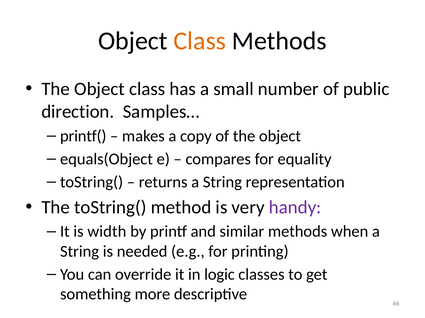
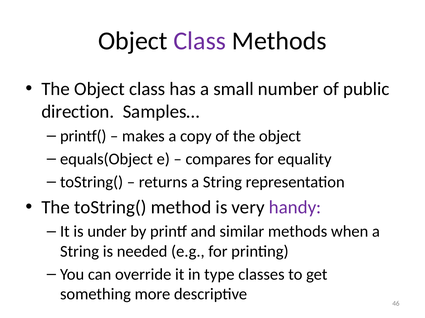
Class colour: orange -> purple (200, 41)
width: width -> under (107, 232)
logic: logic -> type (219, 275)
